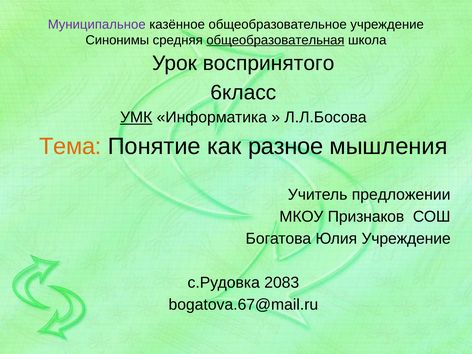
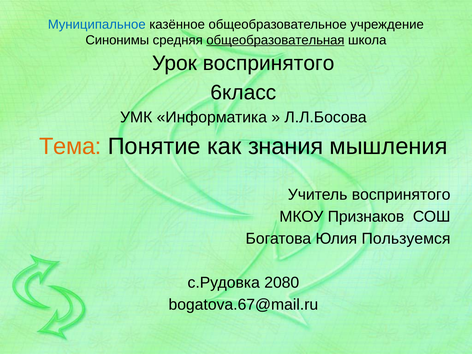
Муниципальное colour: purple -> blue (97, 24)
УМК underline: present -> none (136, 117)
разное: разное -> знания (286, 146)
Учитель предложении: предложении -> воспринятого (401, 195)
Юлия Учреждение: Учреждение -> Пользуемся (406, 239)
2083: 2083 -> 2080 (282, 283)
